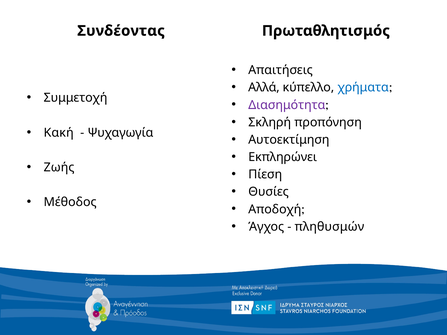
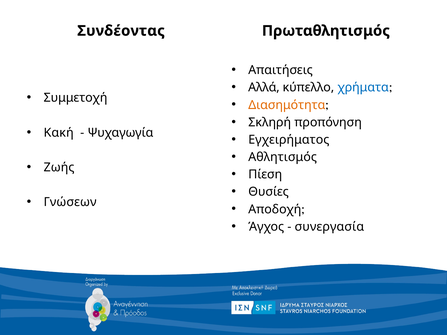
Διασημότητα colour: purple -> orange (287, 105)
Αυτοεκτίμηση: Αυτοεκτίμηση -> Εγχειρήματος (289, 140)
Εκπληρώνει: Εκπληρώνει -> Αθλητισμός (283, 157)
Μέθοδος: Μέθοδος -> Γνώσεων (70, 202)
πληθυσμών: πληθυσμών -> συνεργασία (329, 227)
